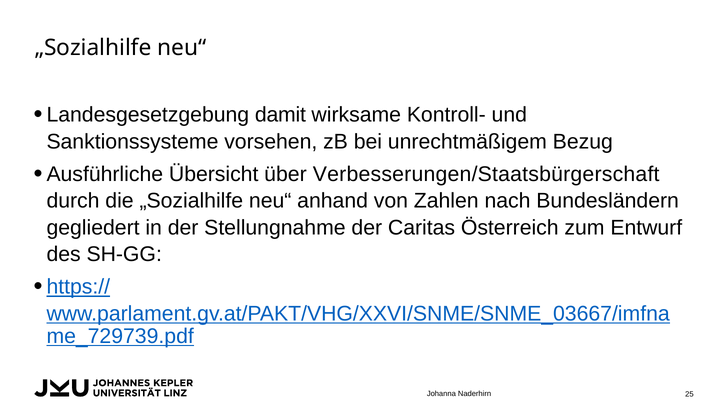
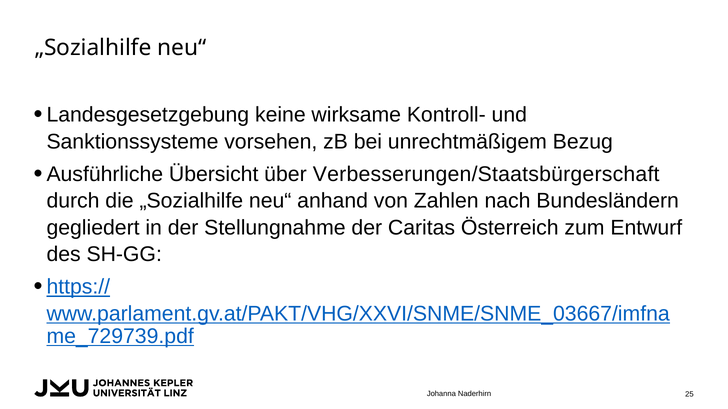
damit: damit -> keine (280, 115)
